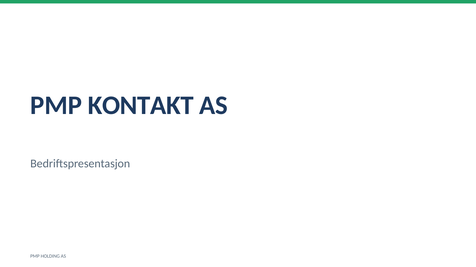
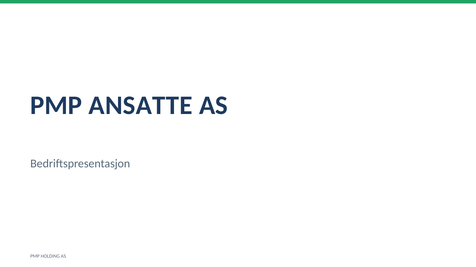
KONTAKT: KONTAKT -> ANSATTE (141, 106)
